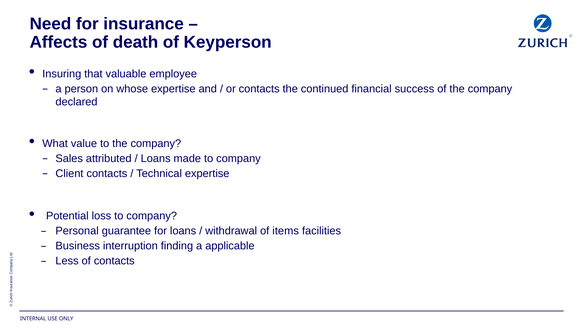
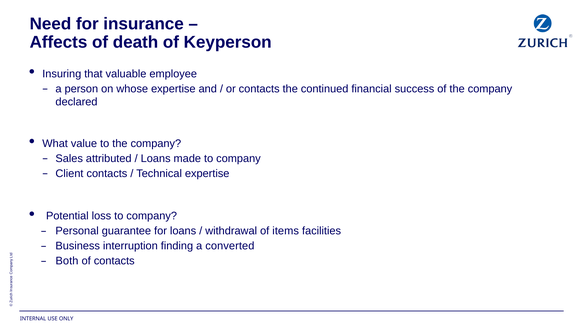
applicable: applicable -> converted (230, 246)
Less: Less -> Both (67, 261)
